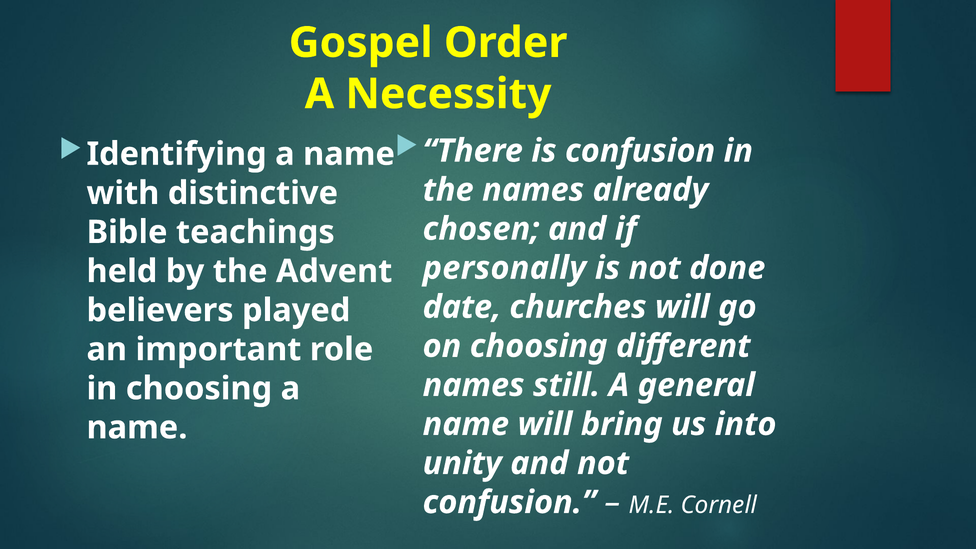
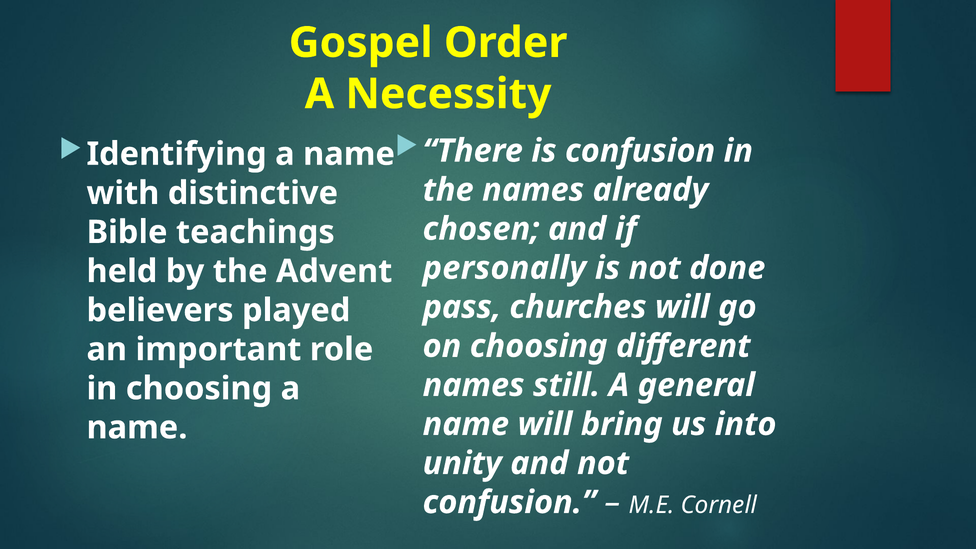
date: date -> pass (462, 307)
